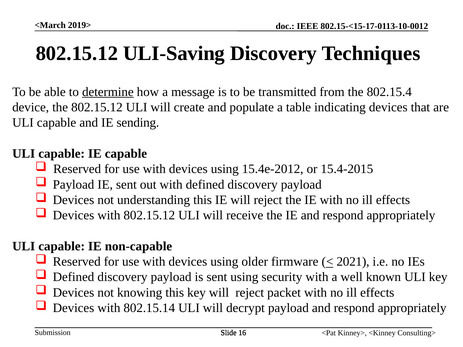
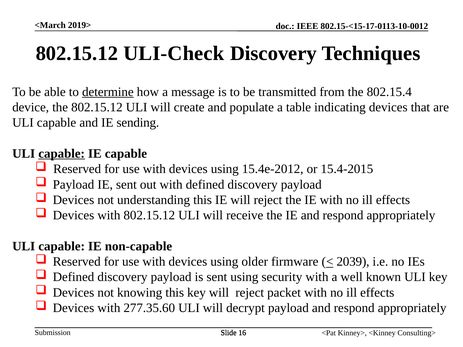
ULI-Saving: ULI-Saving -> ULI-Check (174, 54)
capable underline: none -> present (62, 154)
2021: 2021 -> 2039 (353, 262)
802.15.14: 802.15.14 -> 277.35.60 (149, 308)
